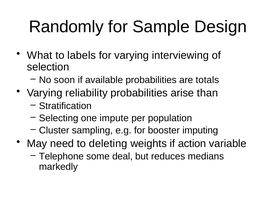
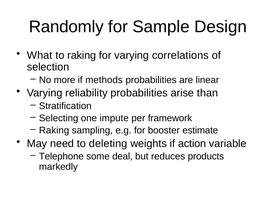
to labels: labels -> raking (82, 55)
interviewing: interviewing -> correlations (180, 55)
soon: soon -> more (65, 80)
available: available -> methods (104, 80)
totals: totals -> linear (207, 80)
population: population -> framework (170, 118)
Cluster: Cluster -> Raking (54, 130)
imputing: imputing -> estimate (200, 130)
medians: medians -> products (206, 156)
